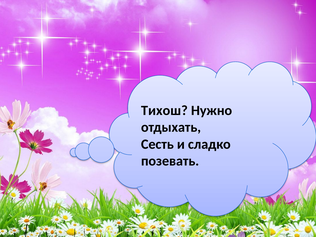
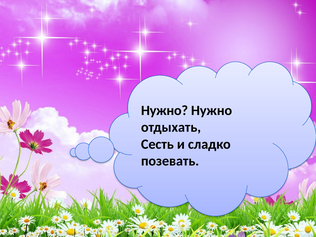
Тихош: Тихош -> Нужно (164, 111)
